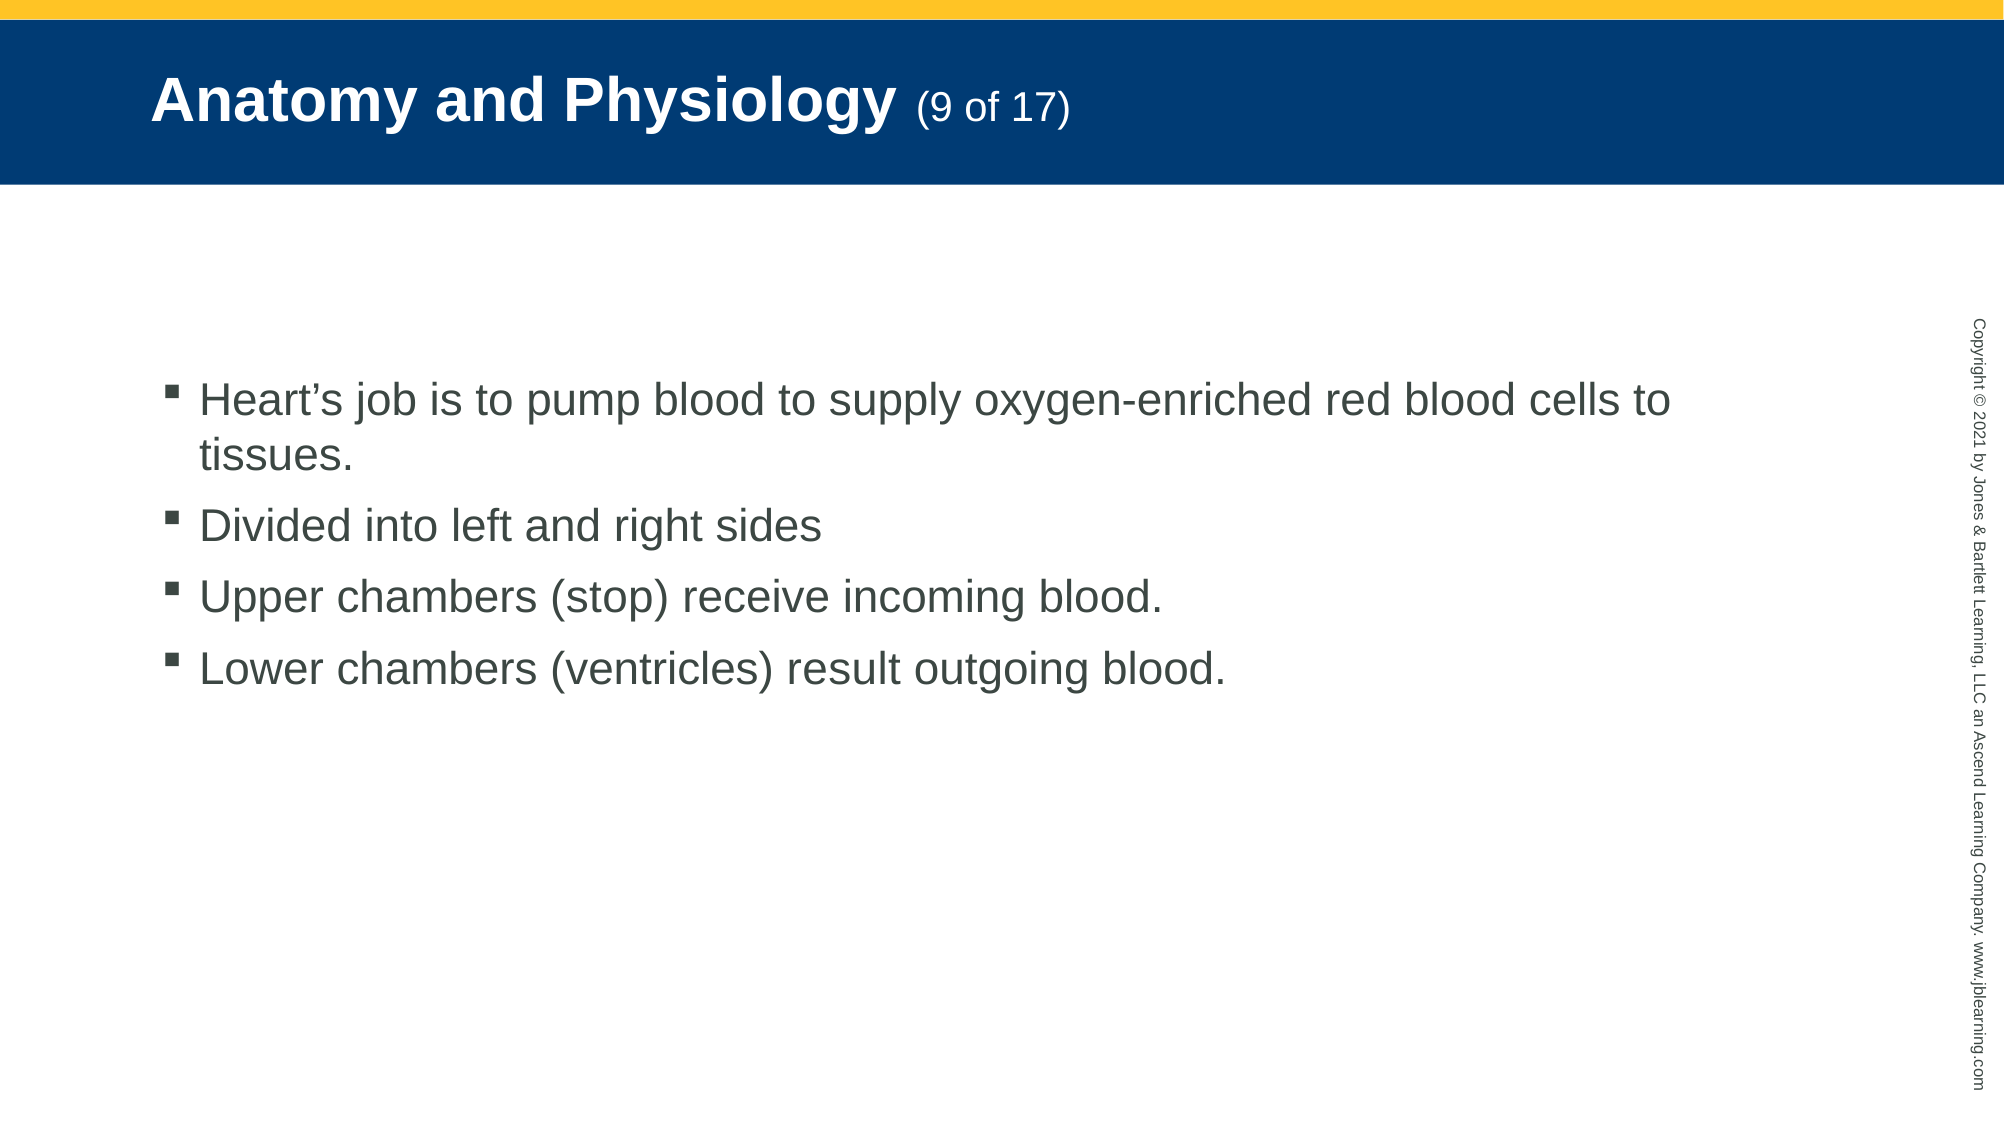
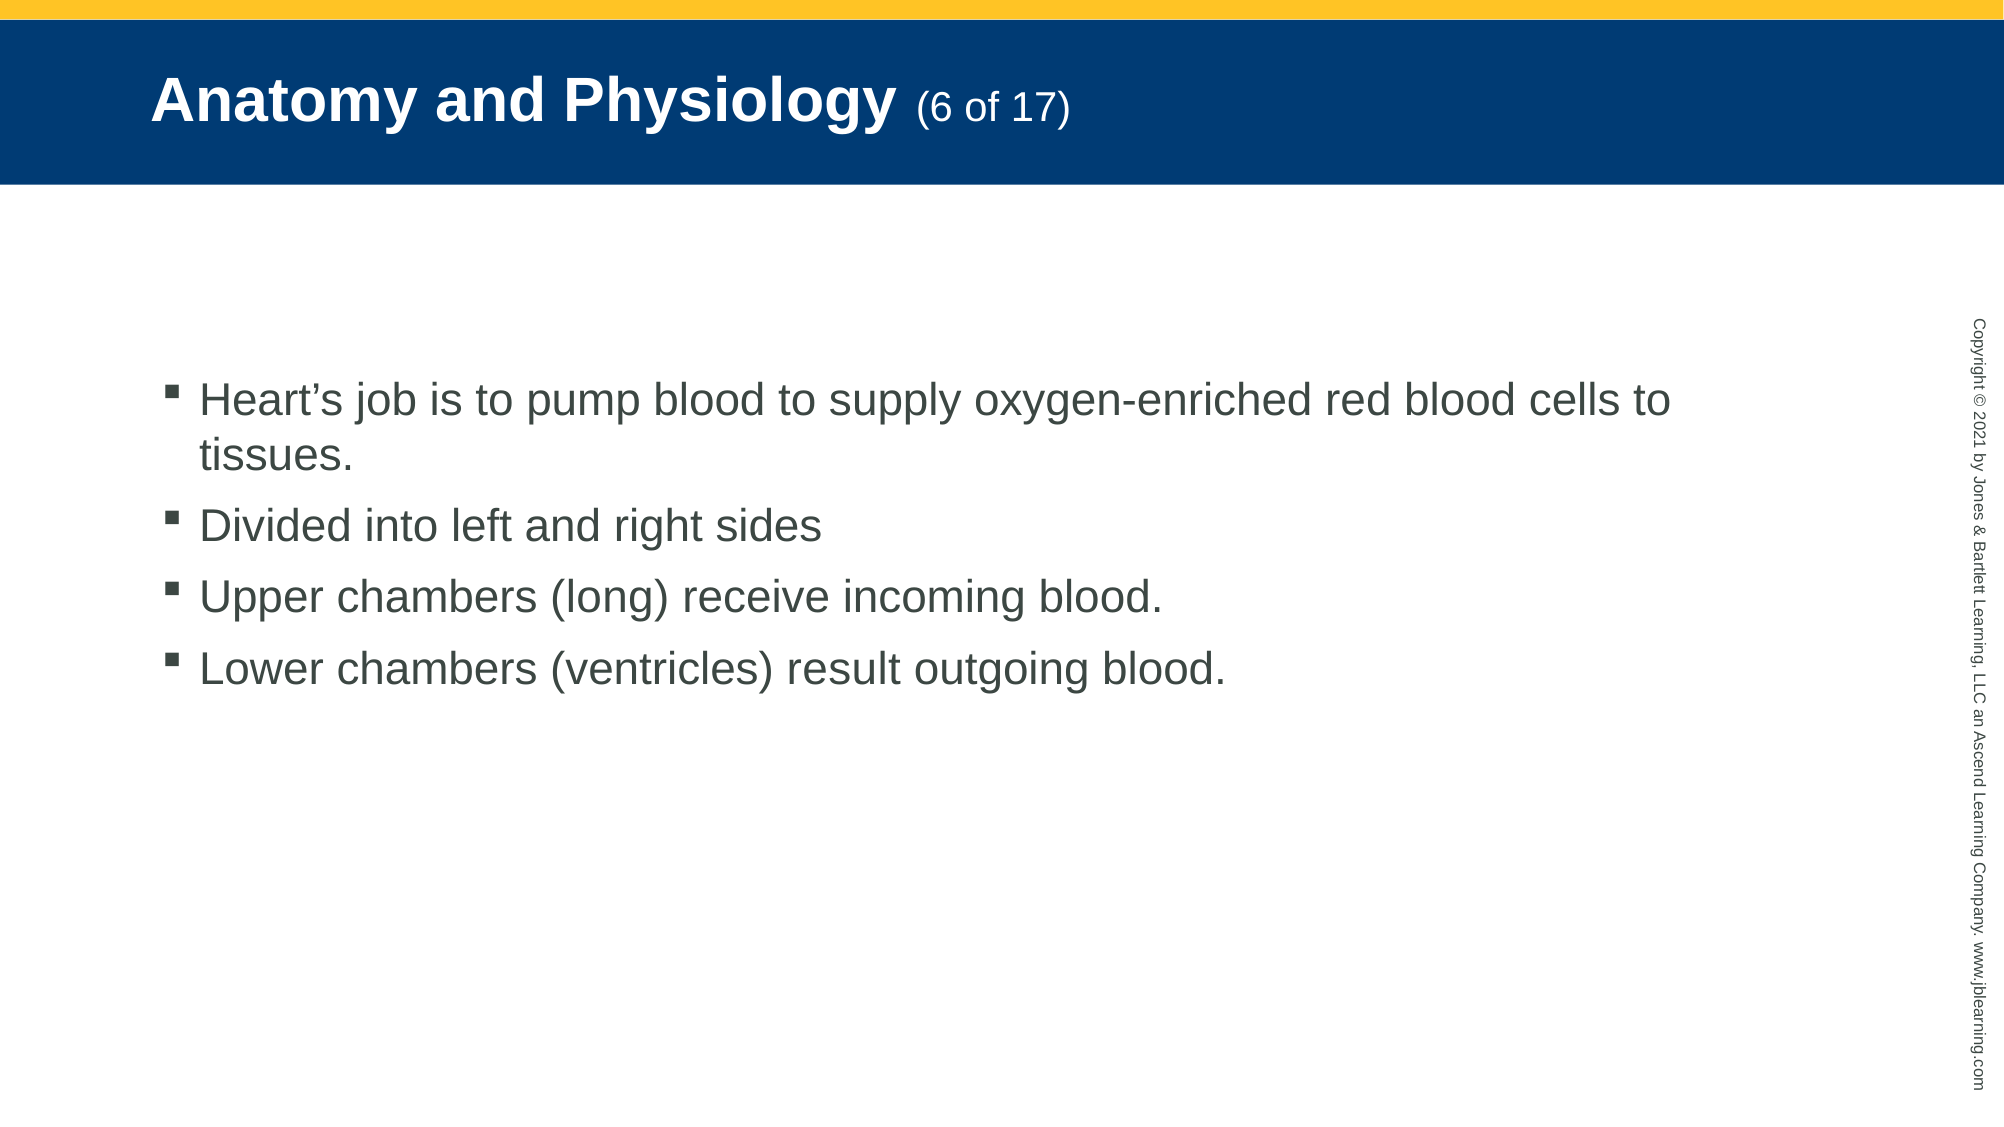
9: 9 -> 6 (934, 108)
stop: stop -> long (610, 598)
